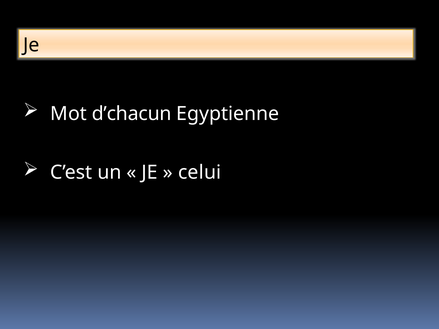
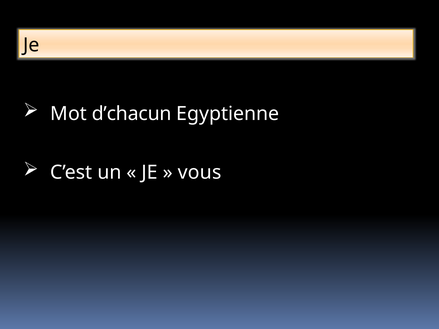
celui: celui -> vous (200, 173)
